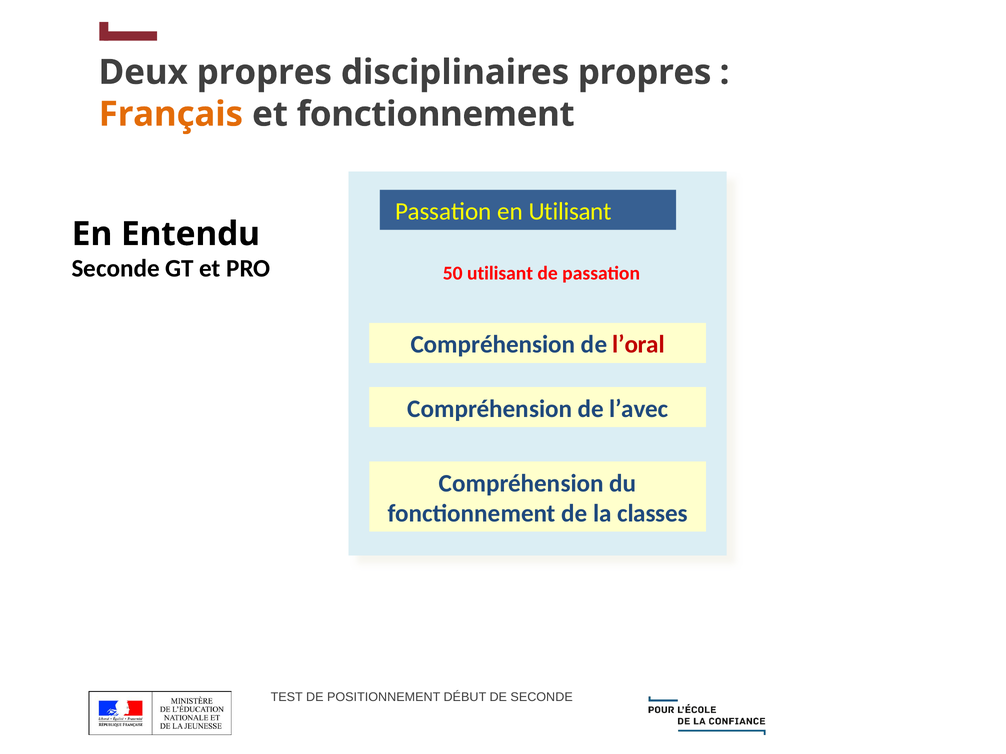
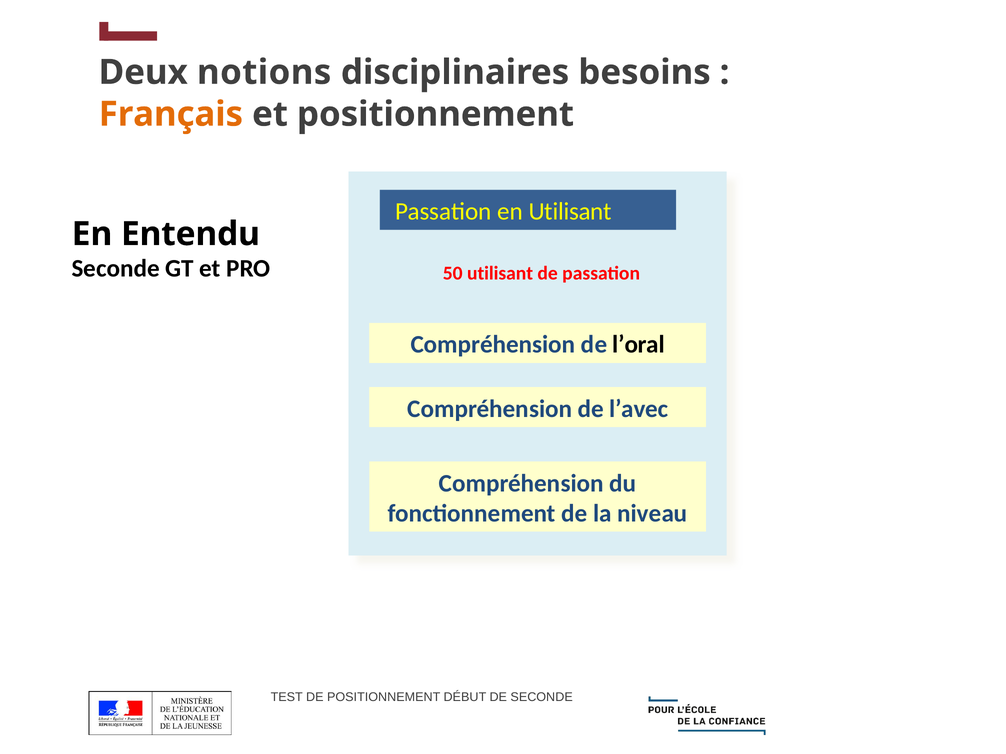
Deux propres: propres -> notions (264, 72)
disciplinaires propres: propres -> besoins (645, 72)
et fonctionnement: fonctionnement -> positionnement (436, 114)
l’oral colour: red -> black (639, 345)
classes: classes -> niveau (652, 514)
